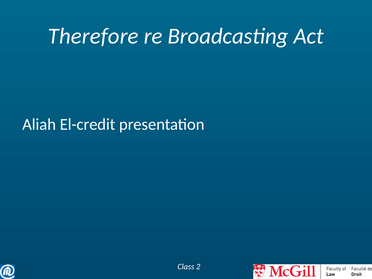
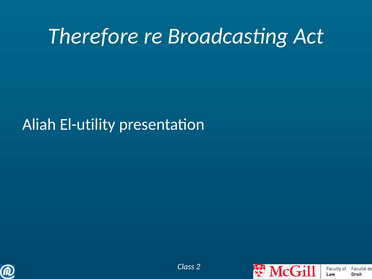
El-credit: El-credit -> El-utility (88, 124)
